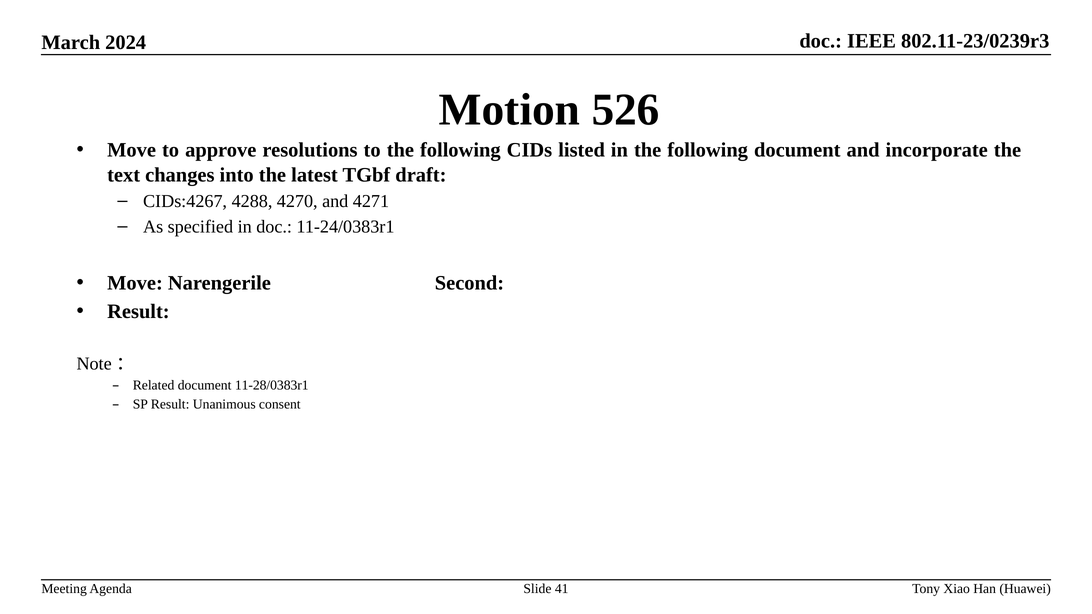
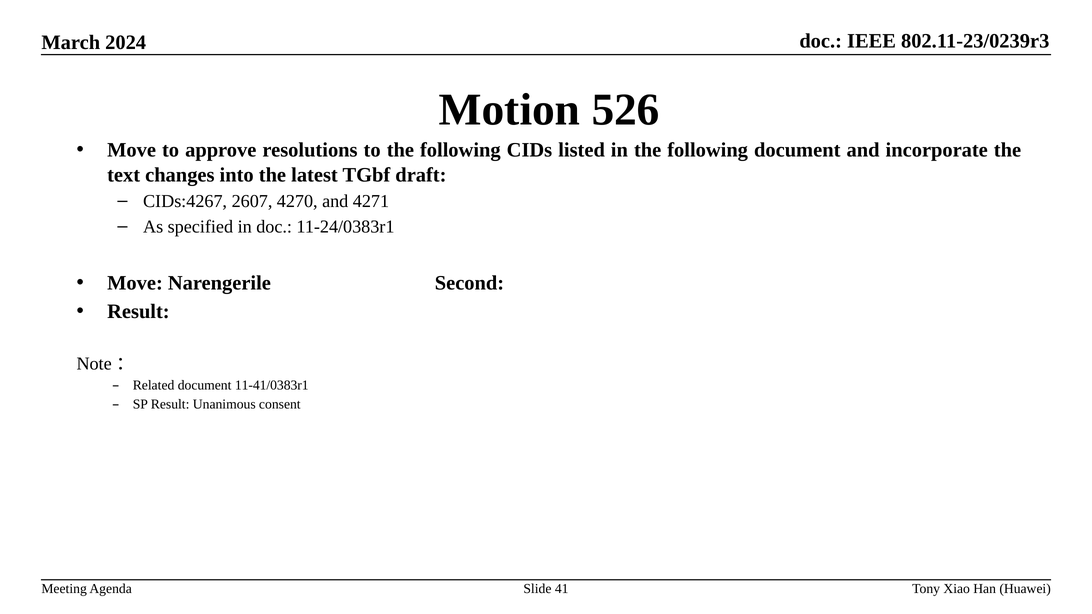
4288: 4288 -> 2607 (252, 202)
11-28/0383r1: 11-28/0383r1 -> 11-41/0383r1 (272, 385)
